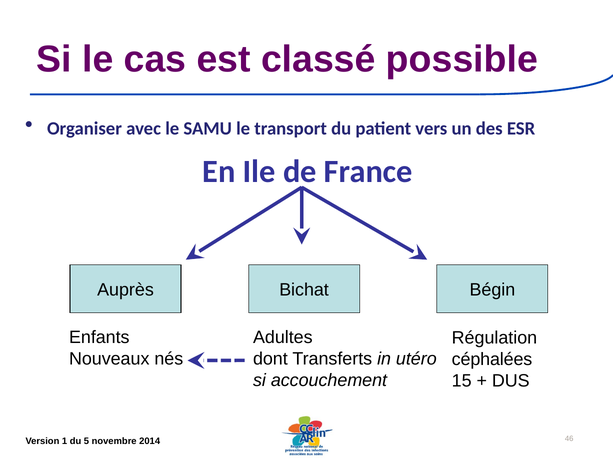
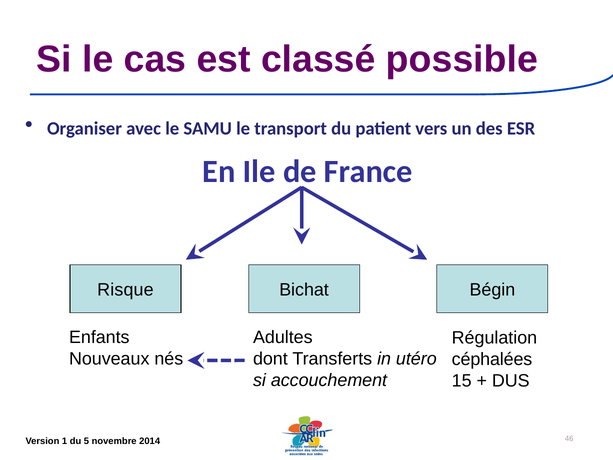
Auprès: Auprès -> Risque (125, 290)
